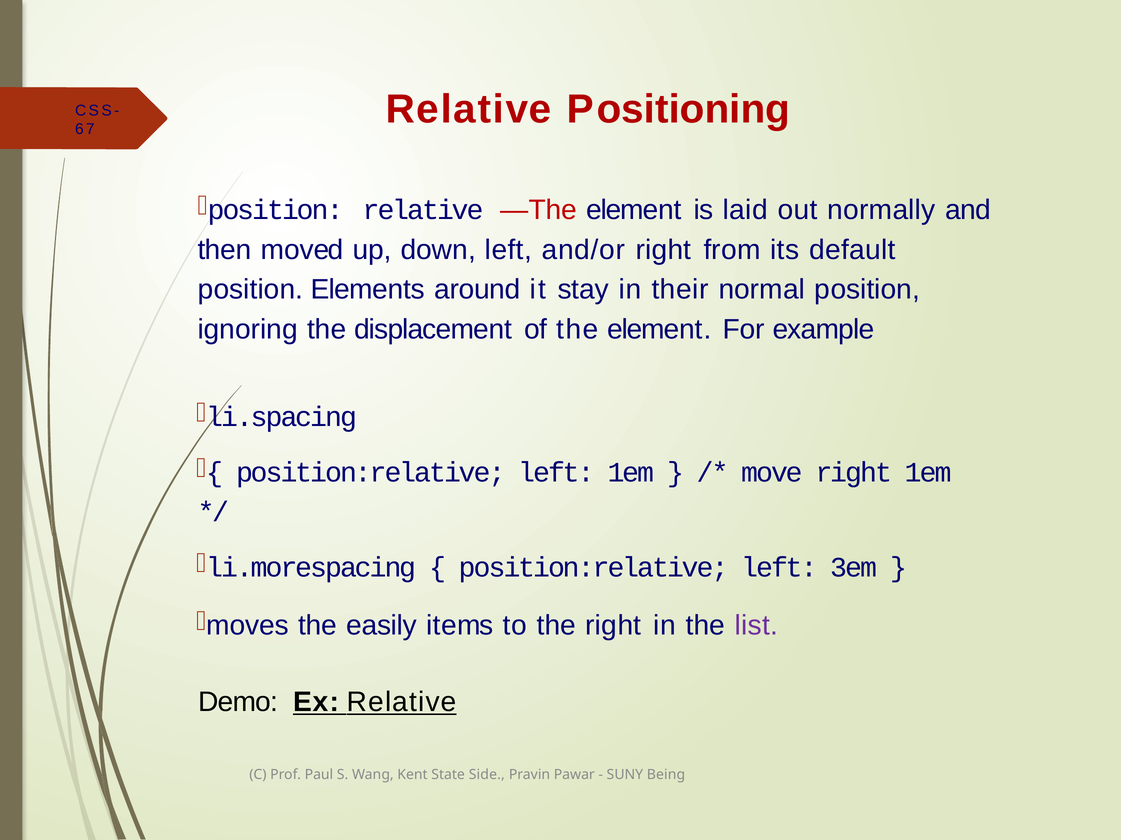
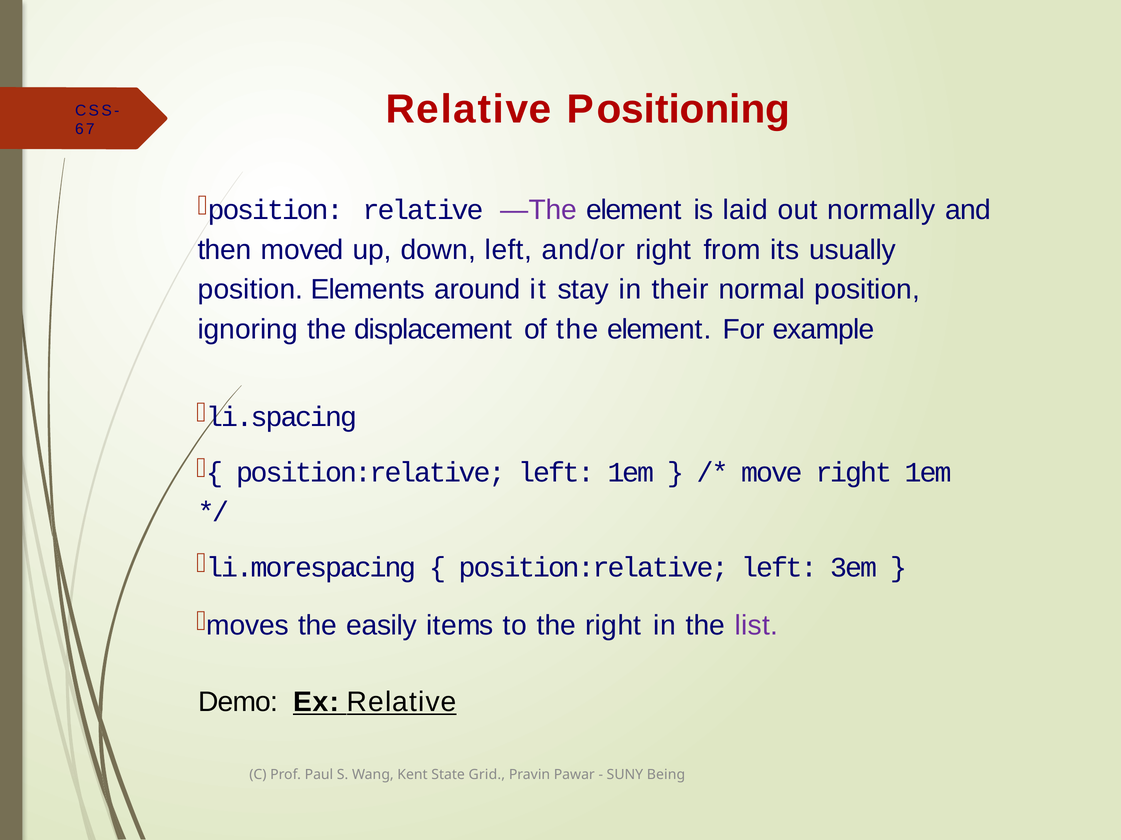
—The colour: red -> purple (539, 210)
default: default -> usually (853, 250)
Side: Side -> Grid (487, 776)
